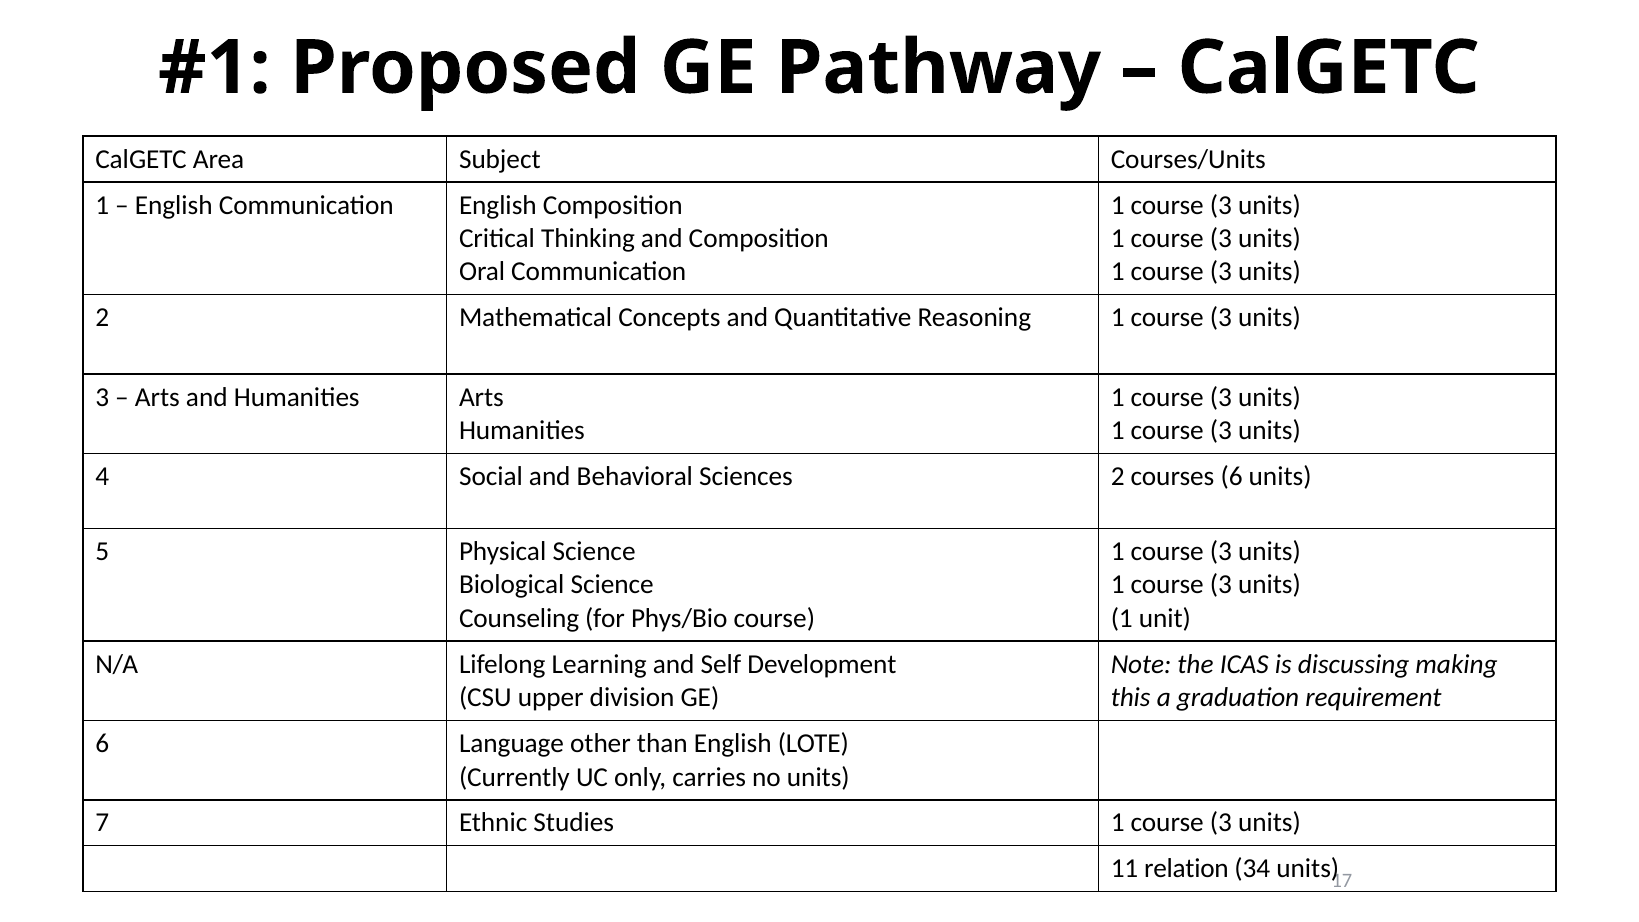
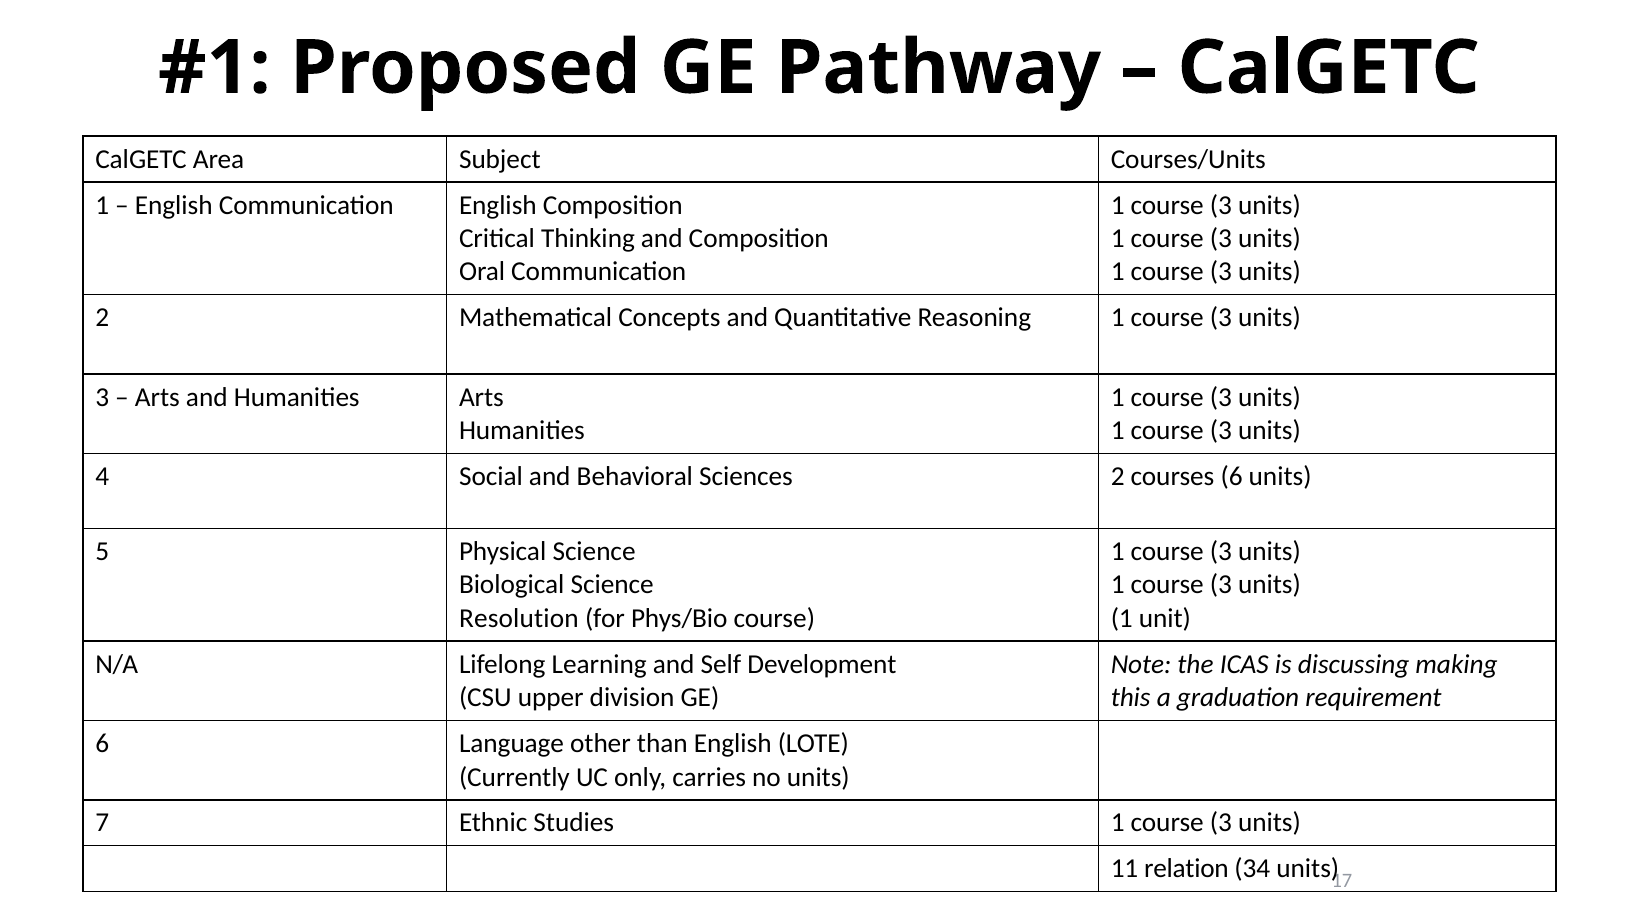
Counseling: Counseling -> Resolution (519, 618)
